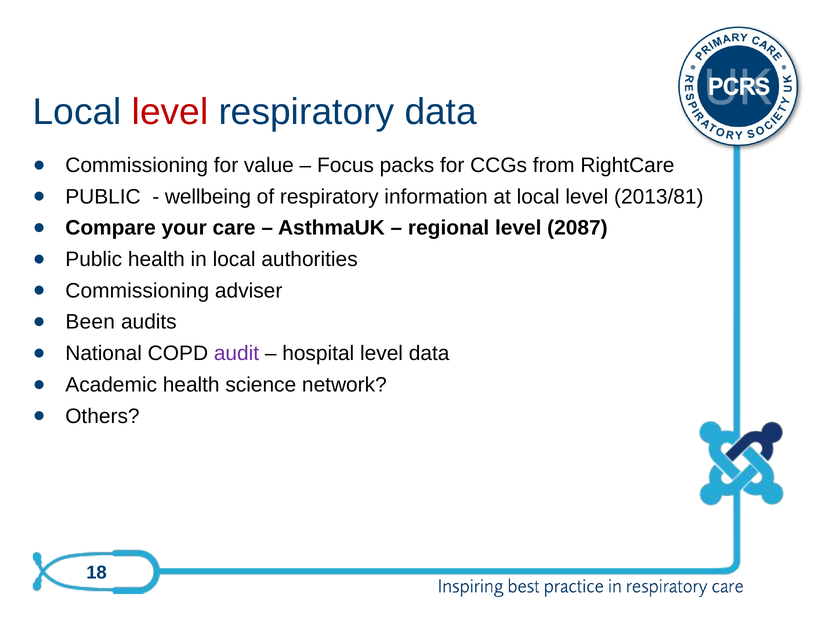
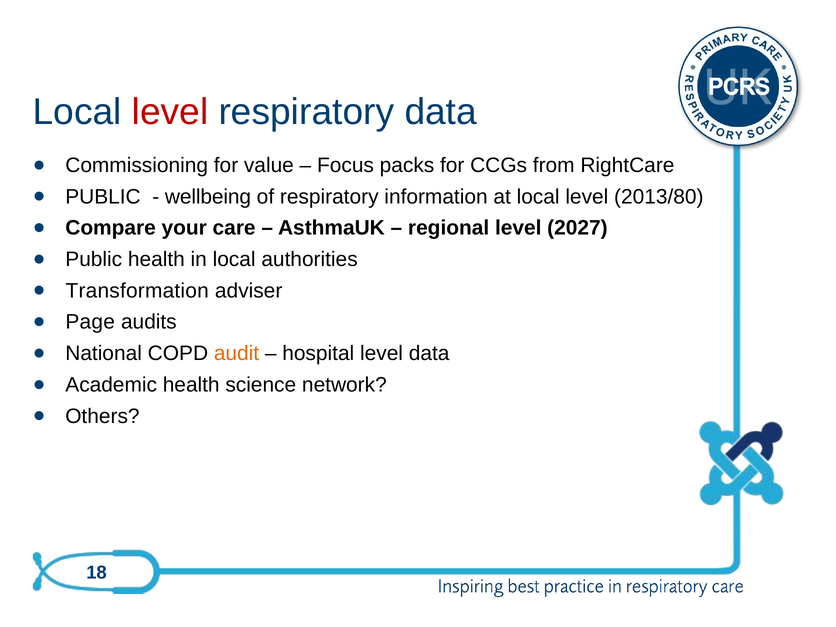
2013/81: 2013/81 -> 2013/80 (659, 197)
2087: 2087 -> 2027 (577, 228)
Commissioning: Commissioning -> Transformation (137, 291)
Been: Been -> Page (90, 322)
audit colour: purple -> orange (236, 353)
